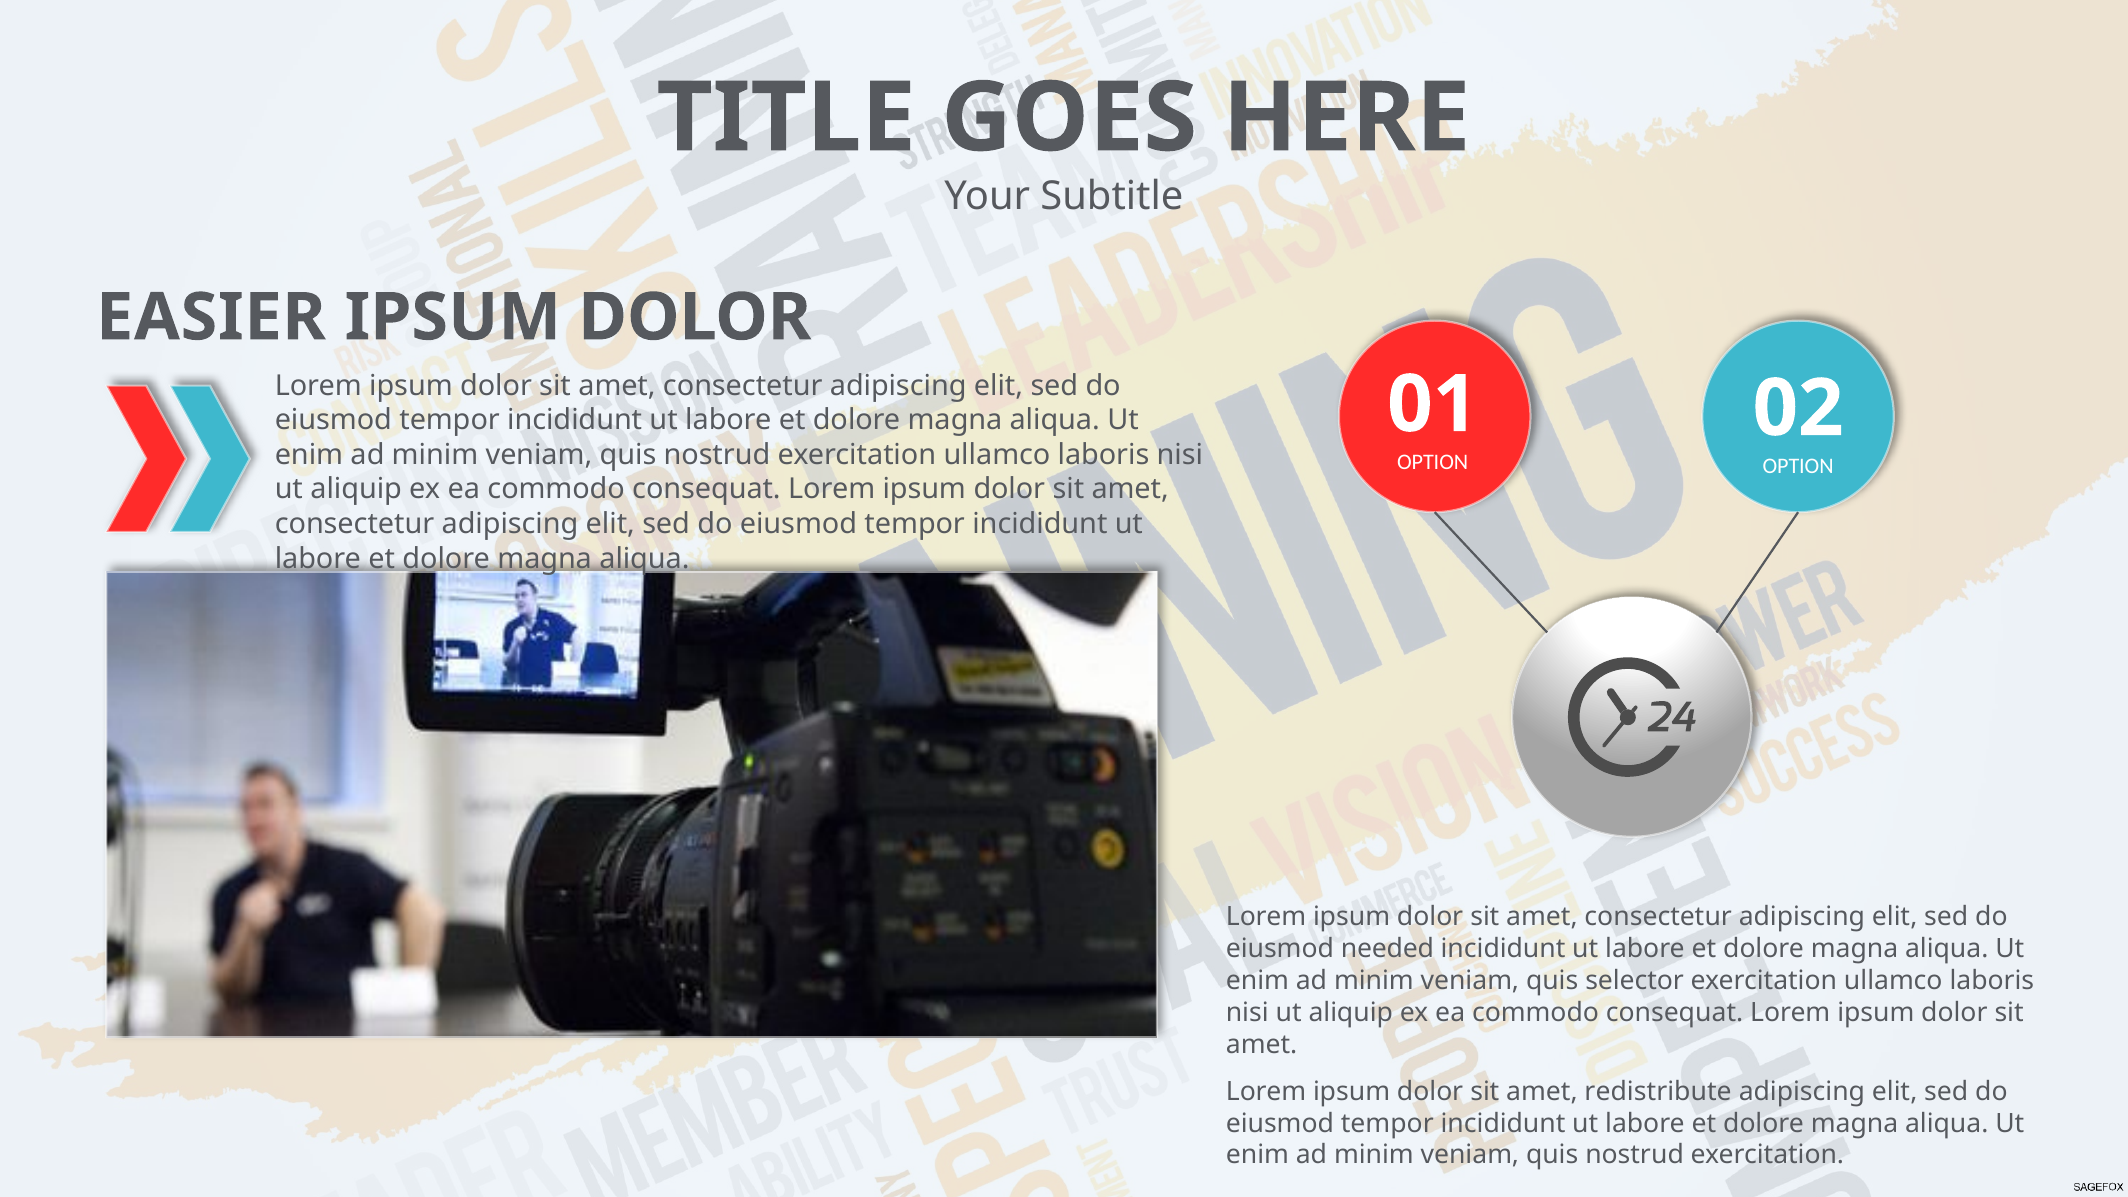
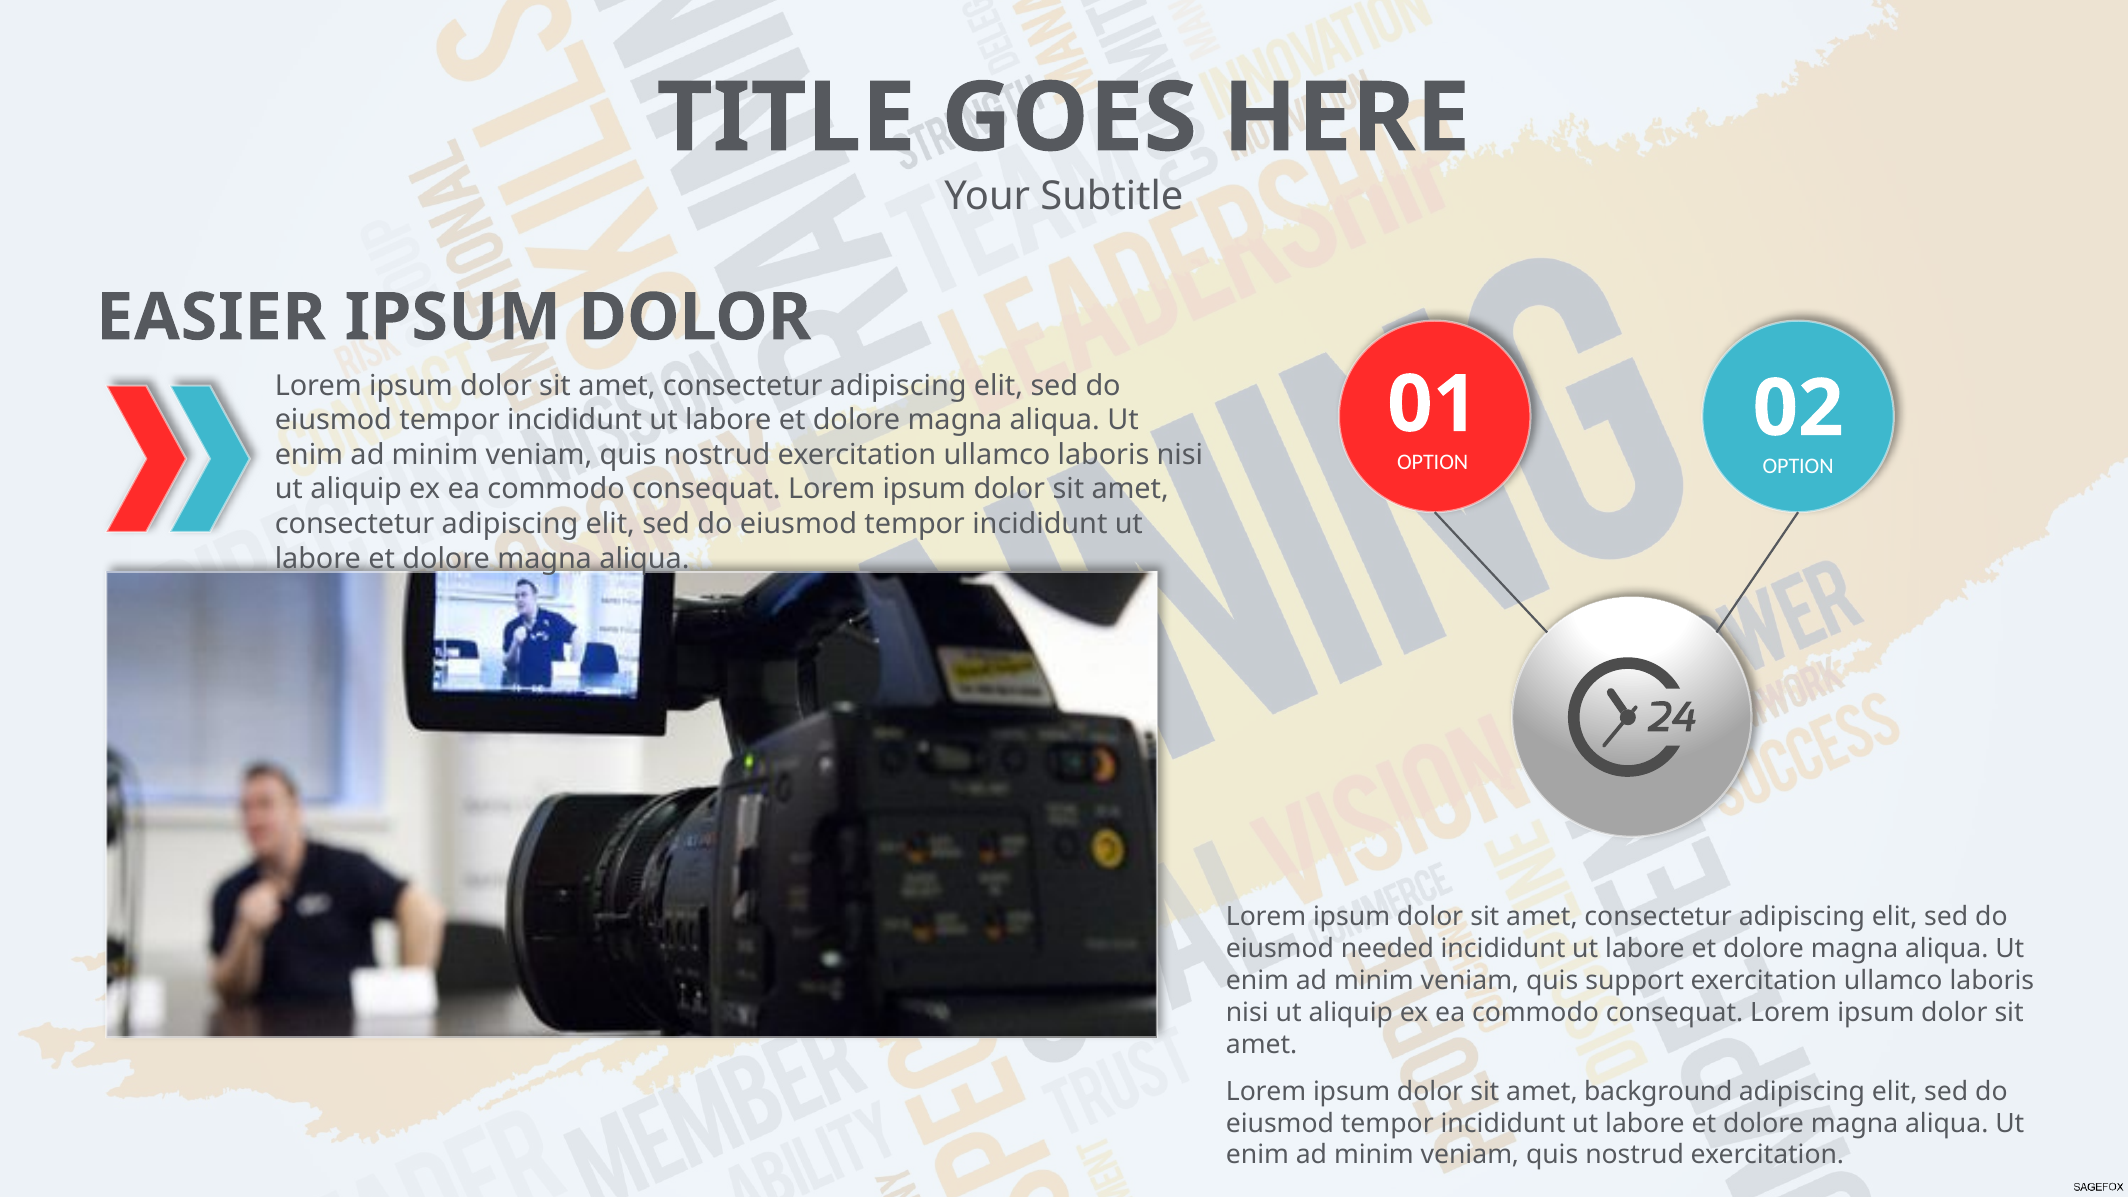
selector: selector -> support (1635, 981)
redistribute: redistribute -> background (1658, 1091)
